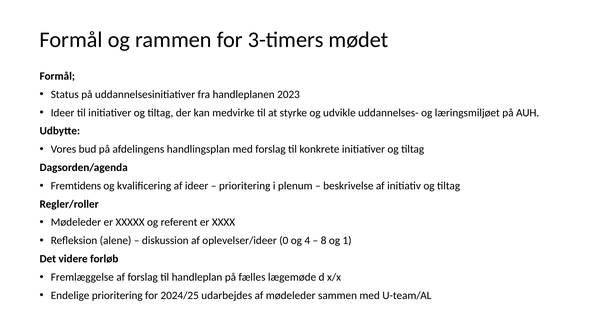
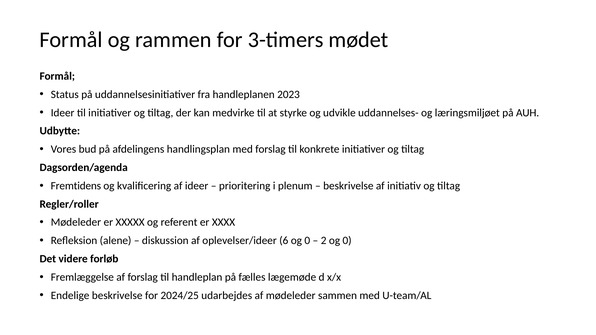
0: 0 -> 6 (284, 241)
4: 4 -> 0 (307, 241)
8: 8 -> 2 (324, 241)
1: 1 -> 0 (347, 241)
Endelige prioritering: prioritering -> beskrivelse (117, 296)
